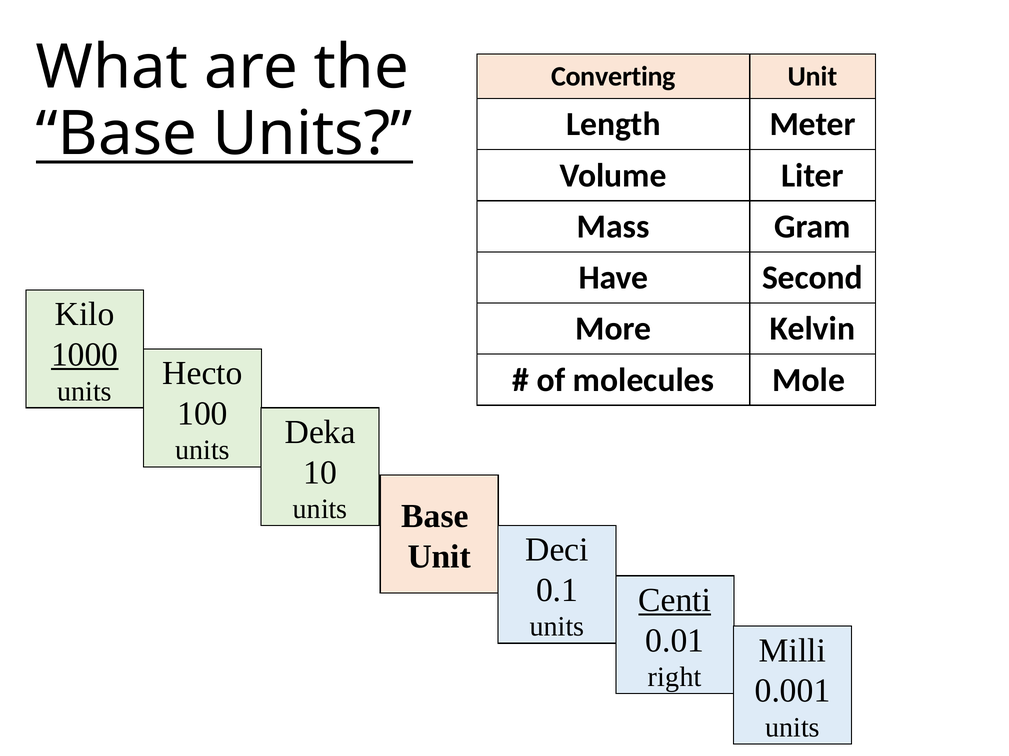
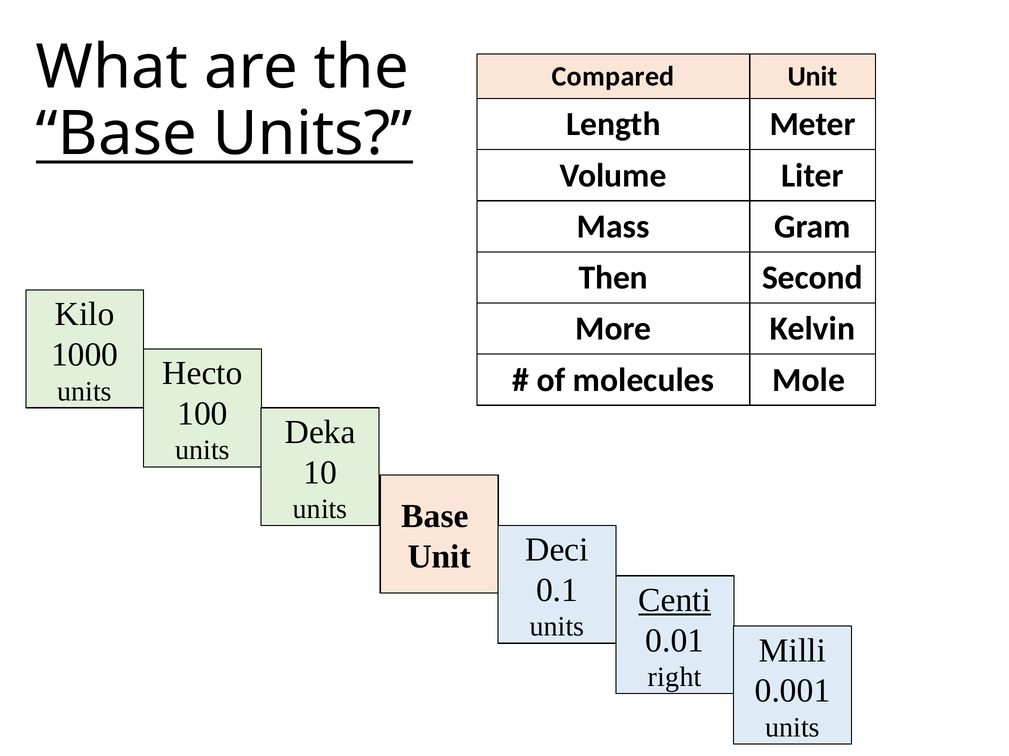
Converting: Converting -> Compared (613, 77)
Have: Have -> Then (613, 278)
1000 underline: present -> none (85, 355)
